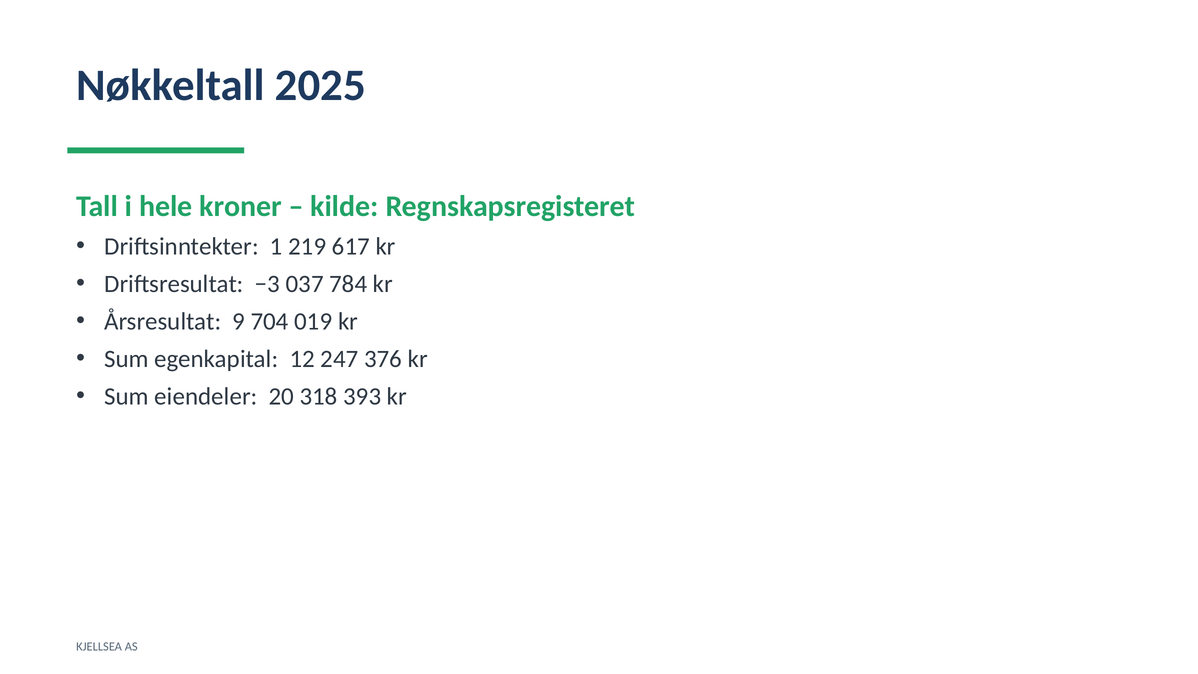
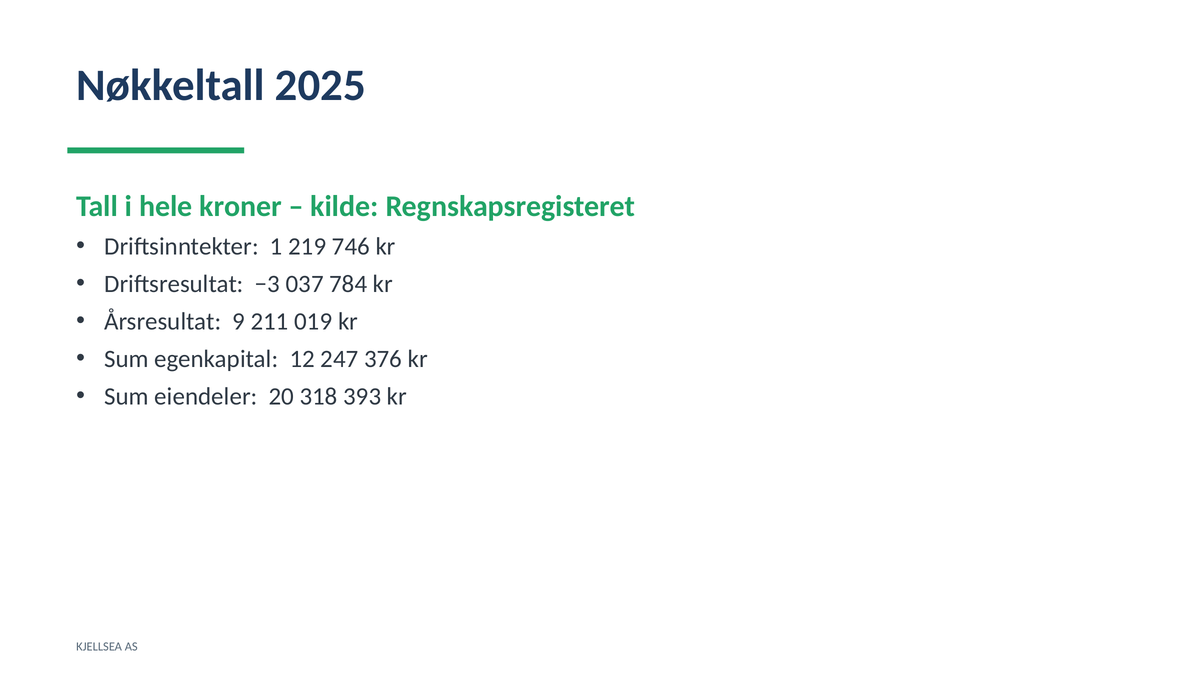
617: 617 -> 746 (351, 246)
704: 704 -> 211 (270, 321)
